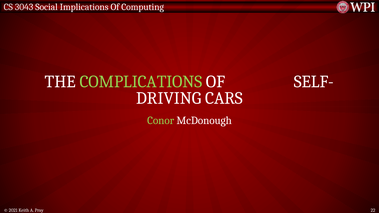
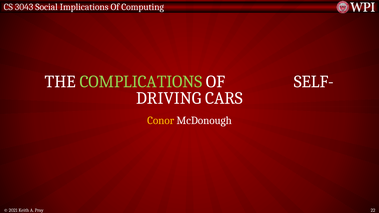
Conor colour: light green -> yellow (161, 121)
